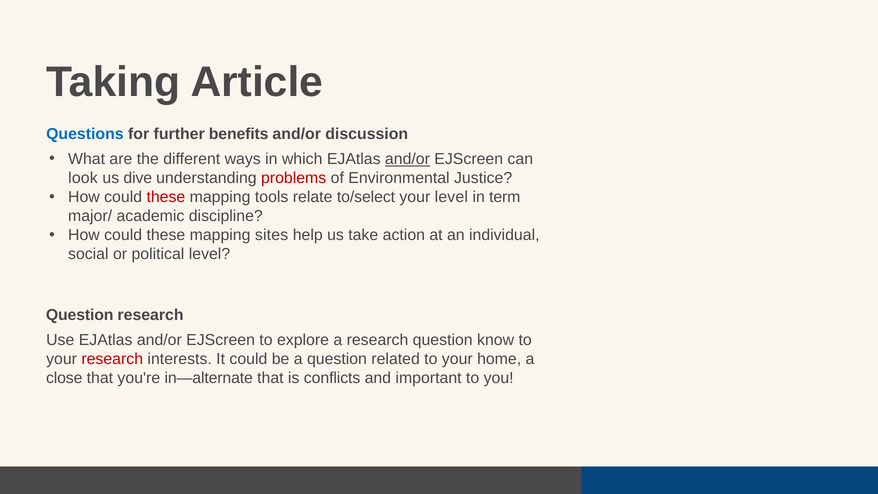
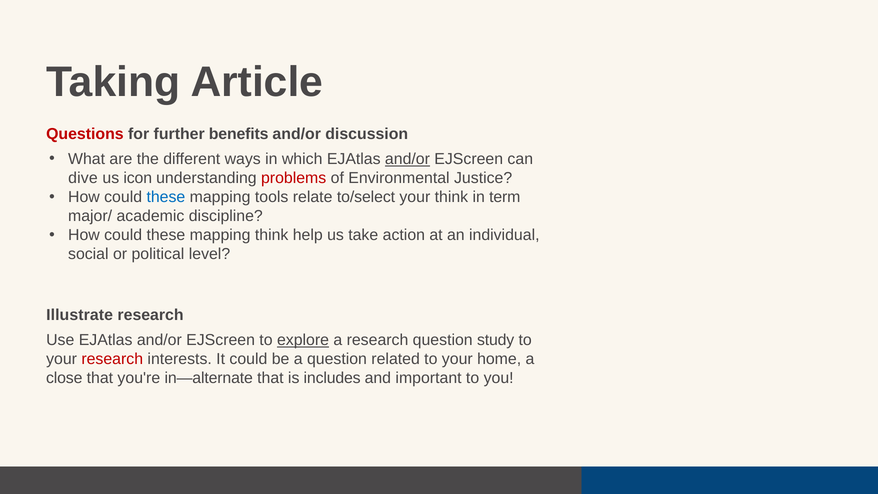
Questions colour: blue -> red (85, 134)
look: look -> dive (83, 178)
dive: dive -> icon (138, 178)
these colour: red -> blue (166, 197)
your level: level -> think (451, 197)
mapping sites: sites -> think (272, 235)
Question: Question -> Illustrate (80, 315)
explore underline: none -> present (303, 340)
know: know -> study (496, 340)
conflicts: conflicts -> includes (332, 378)
